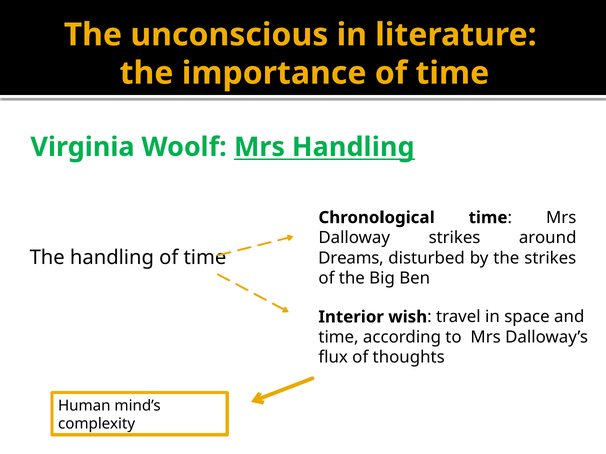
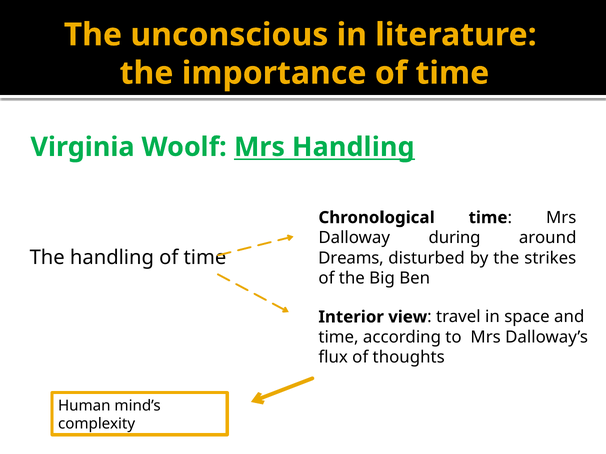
Dalloway strikes: strikes -> during (455, 238)
wish: wish -> view (408, 317)
